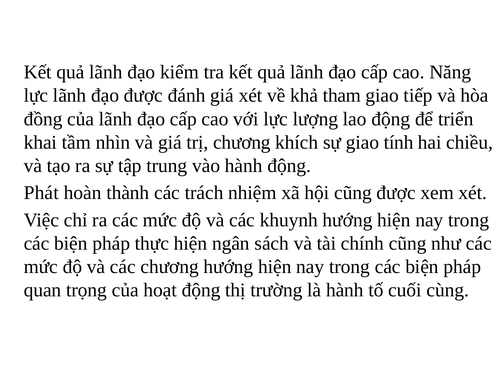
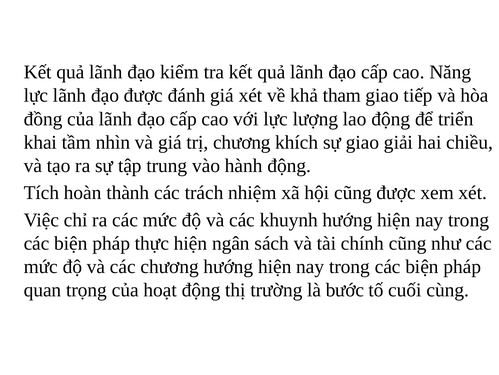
tính: tính -> giải (399, 142)
Phát: Phát -> Tích (41, 192)
là hành: hành -> bước (345, 290)
